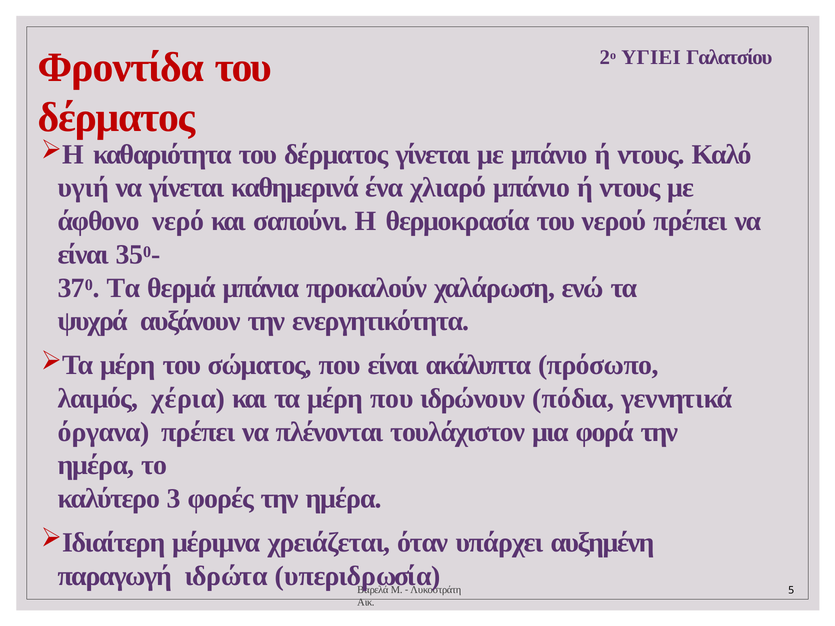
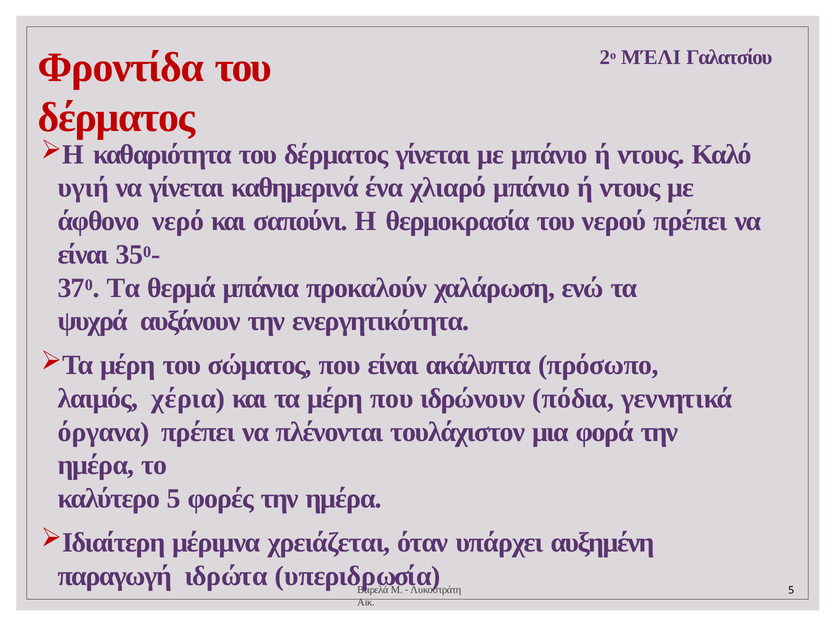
ΥΓΙΕΙ: ΥΓΙΕΙ -> ΜΈΛΙ (651, 58)
καλύτερο 3: 3 -> 5 (174, 499)
